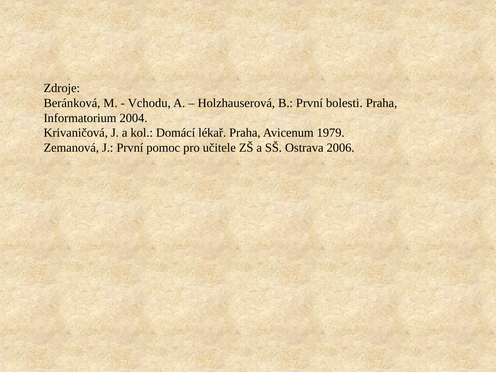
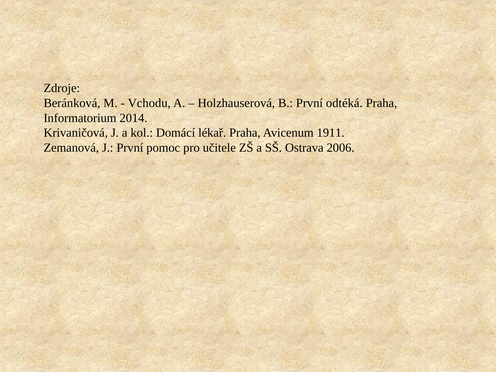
bolesti: bolesti -> odtéká (344, 103)
2004: 2004 -> 2014 (133, 118)
1979: 1979 -> 1911 (331, 133)
